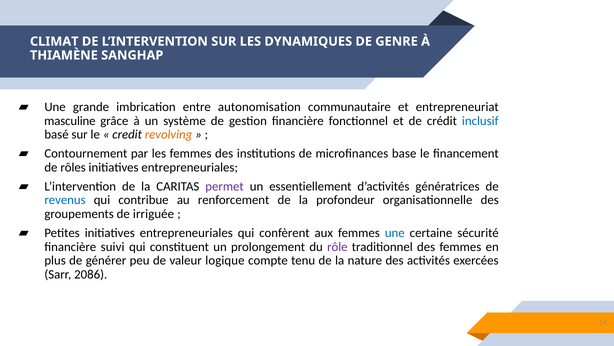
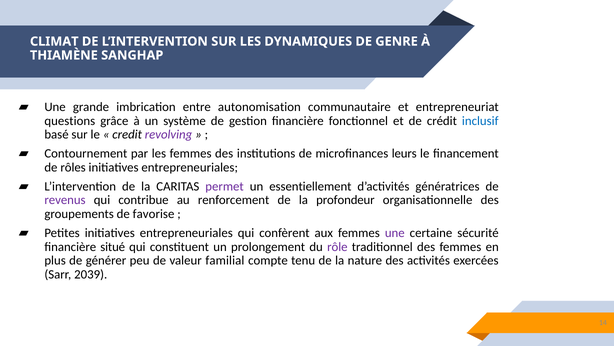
masculine: masculine -> questions (70, 121)
revolving colour: orange -> purple (169, 134)
base: base -> leurs (404, 153)
revenus colour: blue -> purple (65, 200)
irriguée: irriguée -> favorise (154, 214)
une colour: blue -> purple (395, 233)
suivi: suivi -> situé (113, 246)
logique: logique -> familial (225, 260)
2086: 2086 -> 2039 (91, 274)
